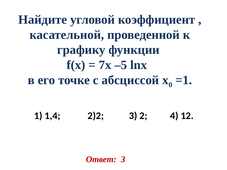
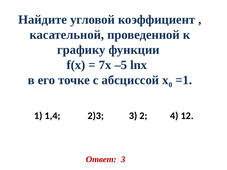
2)2: 2)2 -> 2)3 (96, 116)
